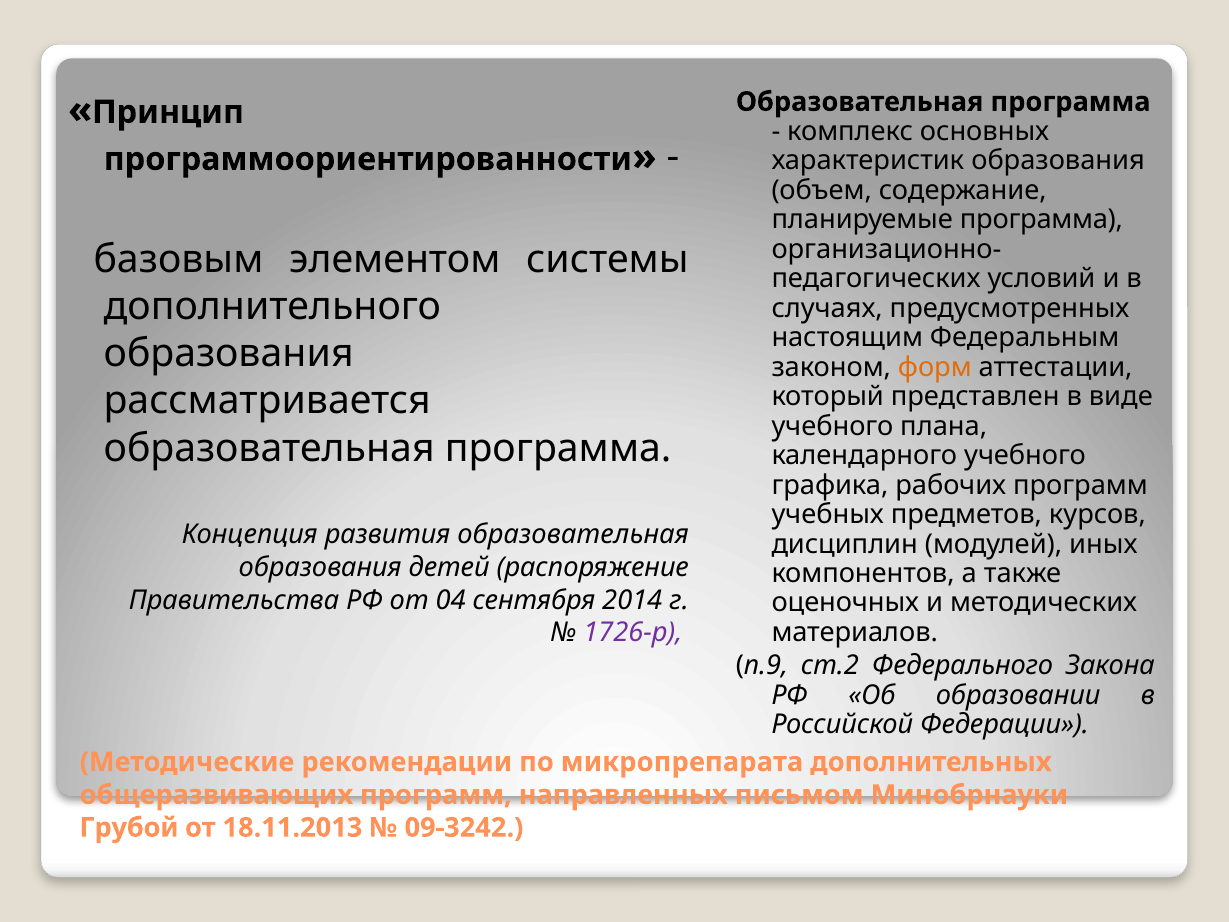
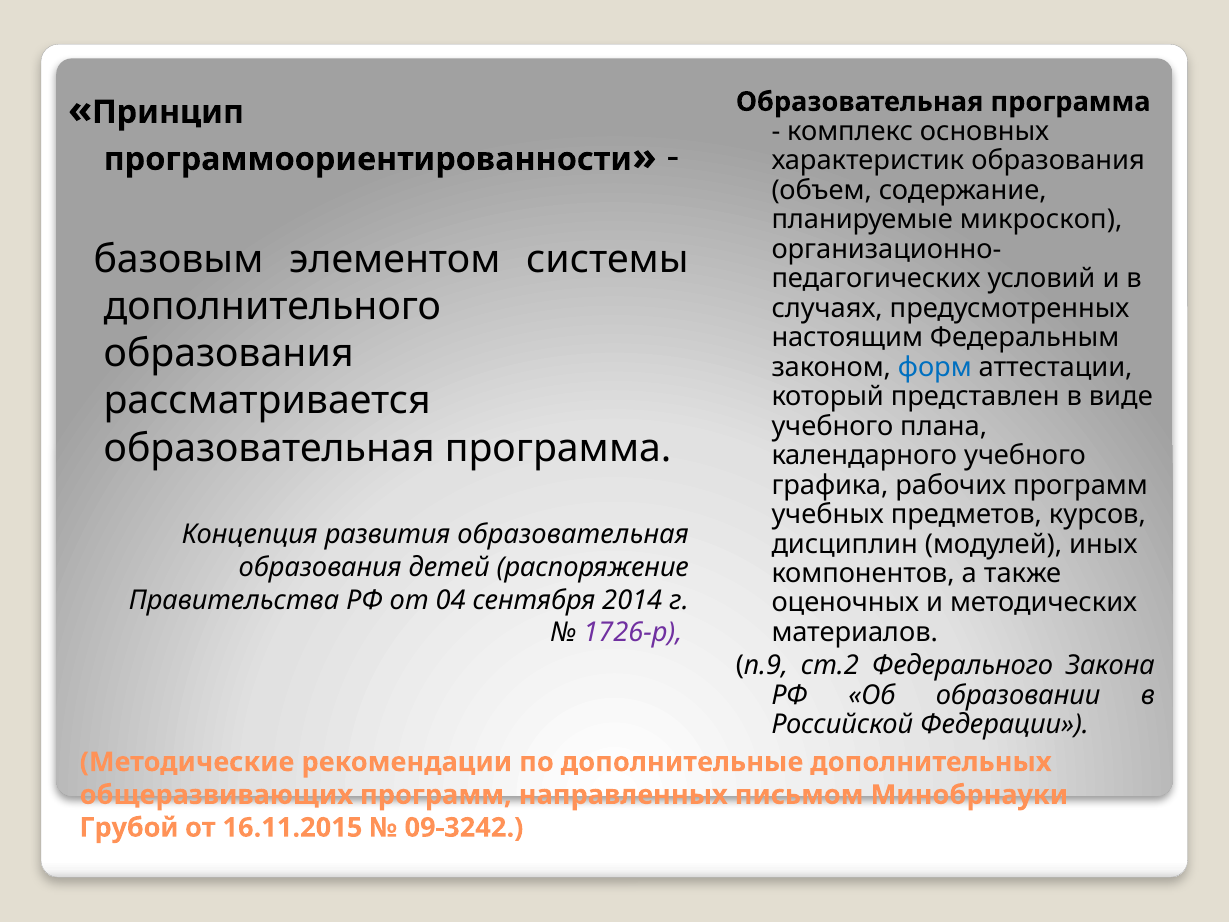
планируемые программа: программа -> микроскоп (1041, 220)
форм colour: orange -> blue (935, 367)
микропрепарата: микропрепарата -> дополнительные (682, 762)
18.11.2013: 18.11.2013 -> 16.11.2015 (292, 827)
